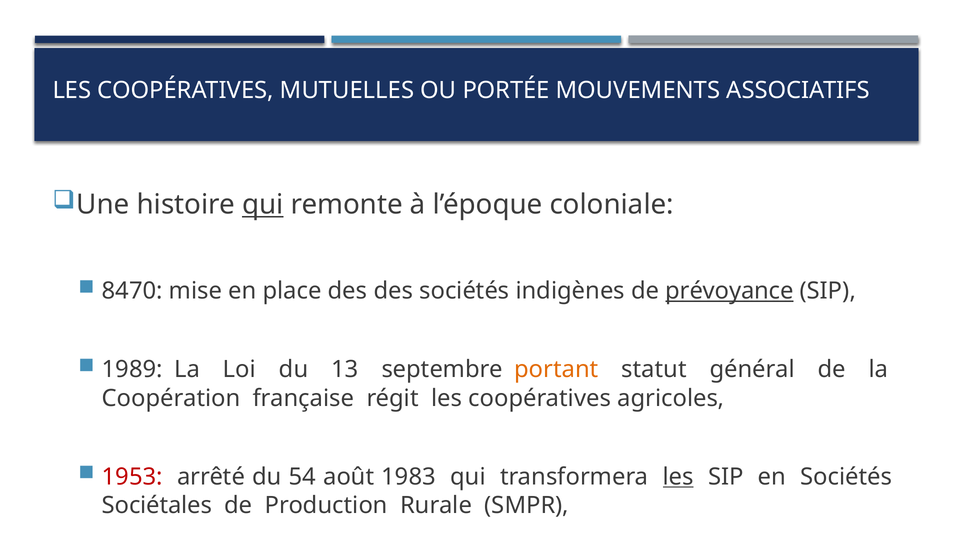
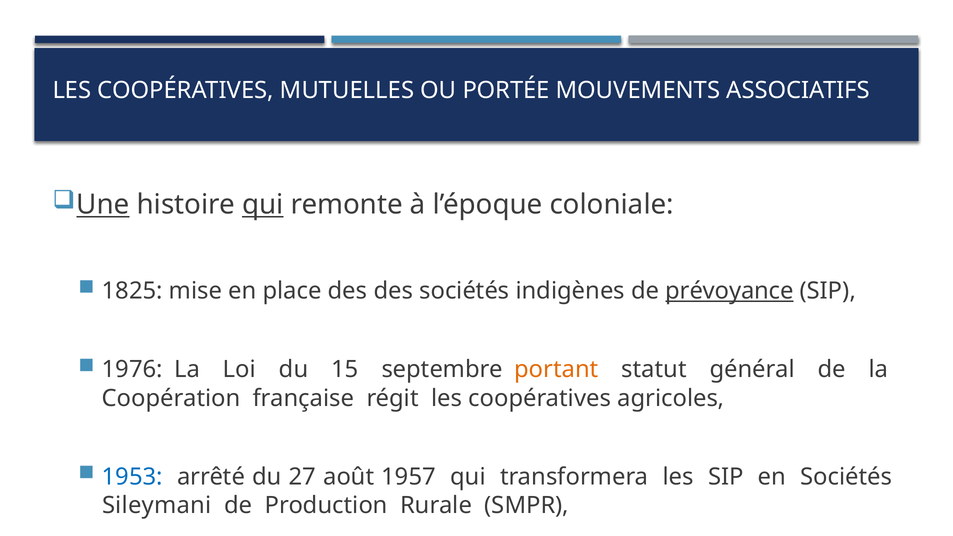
Une underline: none -> present (103, 205)
8470: 8470 -> 1825 (132, 291)
1989: 1989 -> 1976 (132, 370)
13: 13 -> 15 (345, 370)
1953 colour: red -> blue (132, 477)
54: 54 -> 27 (302, 477)
1983: 1983 -> 1957 (409, 477)
les underline: present -> none (678, 477)
Sociétales: Sociétales -> Sileymani (157, 505)
